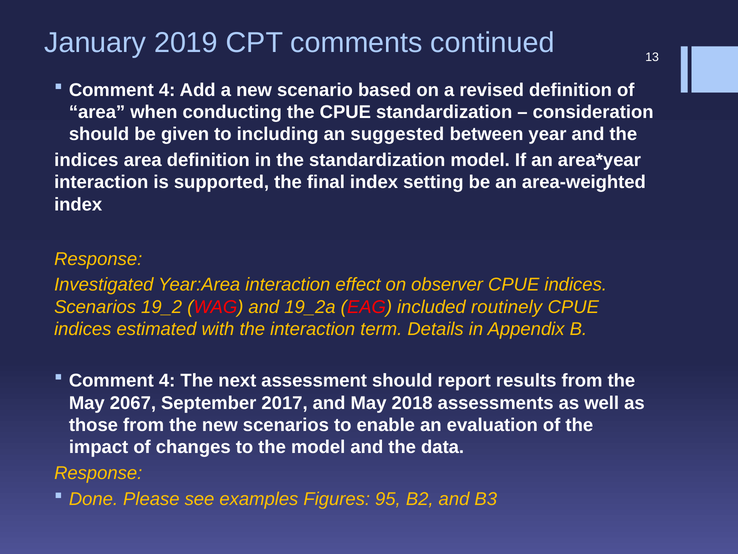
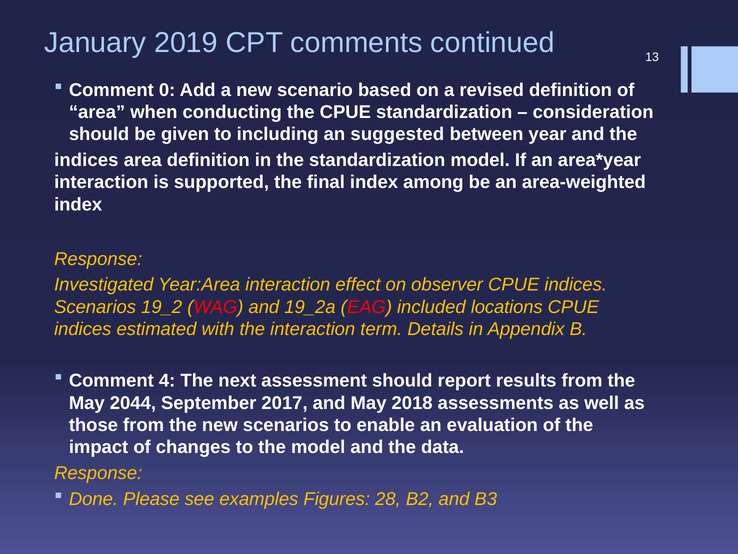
4: 4 -> 0 (167, 90)
setting: setting -> among (433, 182)
routinely: routinely -> locations (507, 307)
2067: 2067 -> 2044 (133, 403)
95: 95 -> 28 (388, 499)
